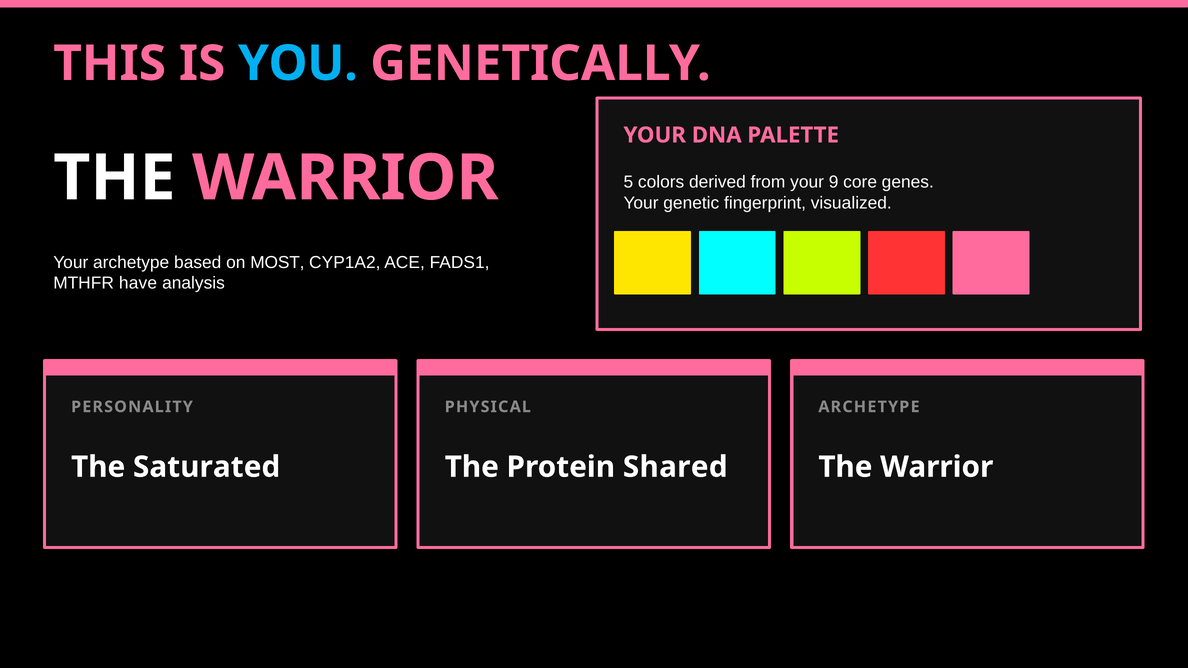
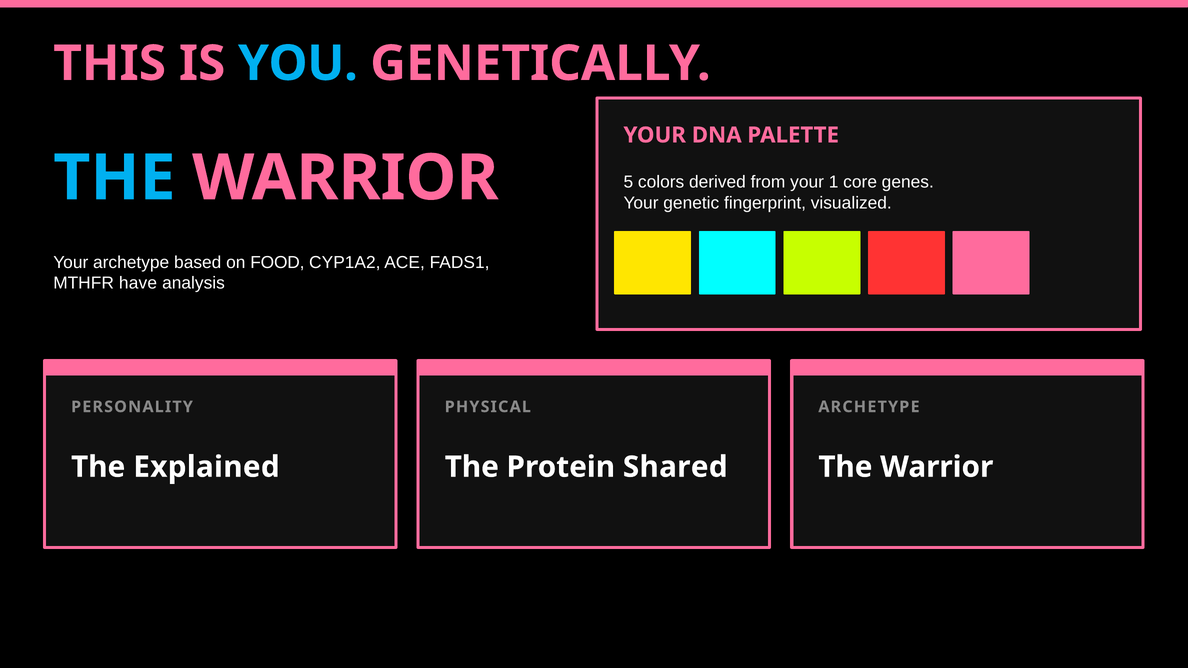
THE colour: white -> light blue (114, 178)
9: 9 -> 1 (834, 182)
MOST: MOST -> FOOD (277, 263)
Saturated: Saturated -> Explained (206, 467)
